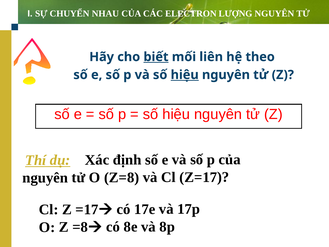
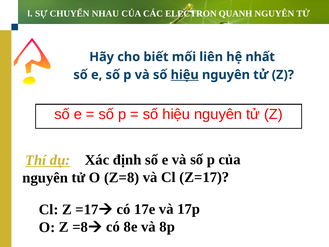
LƯỢNG: LƯỢNG -> QUANH (236, 14)
biết underline: present -> none (156, 57)
theo: theo -> nhất (260, 57)
